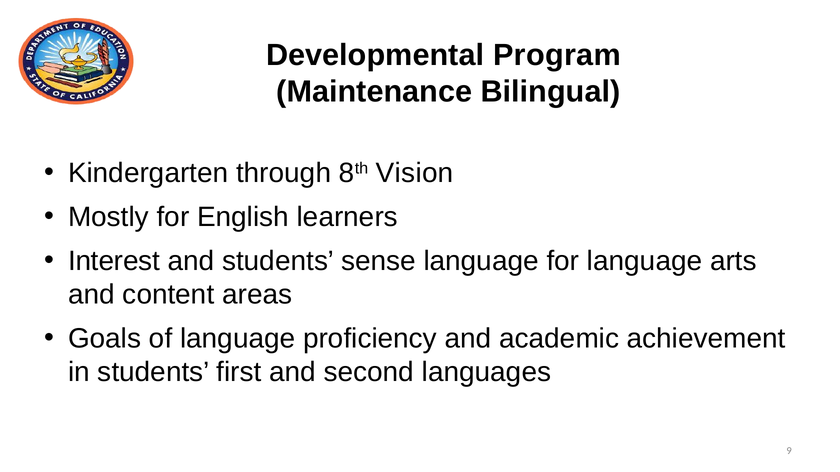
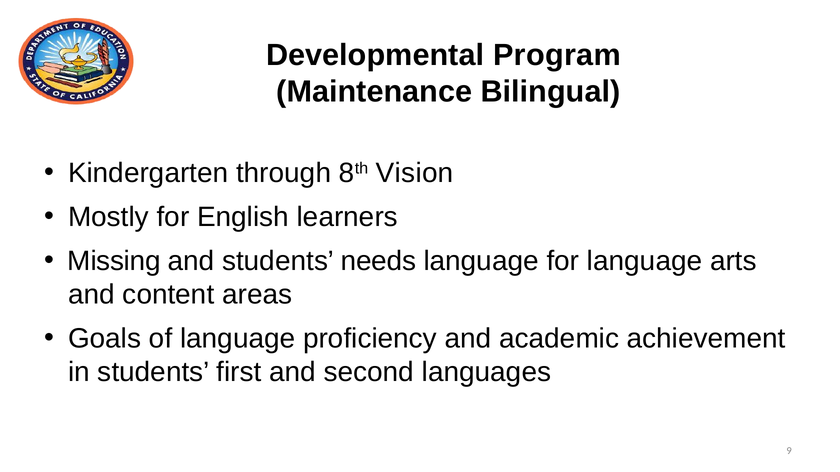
Interest: Interest -> Missing (114, 261)
sense: sense -> needs (378, 261)
